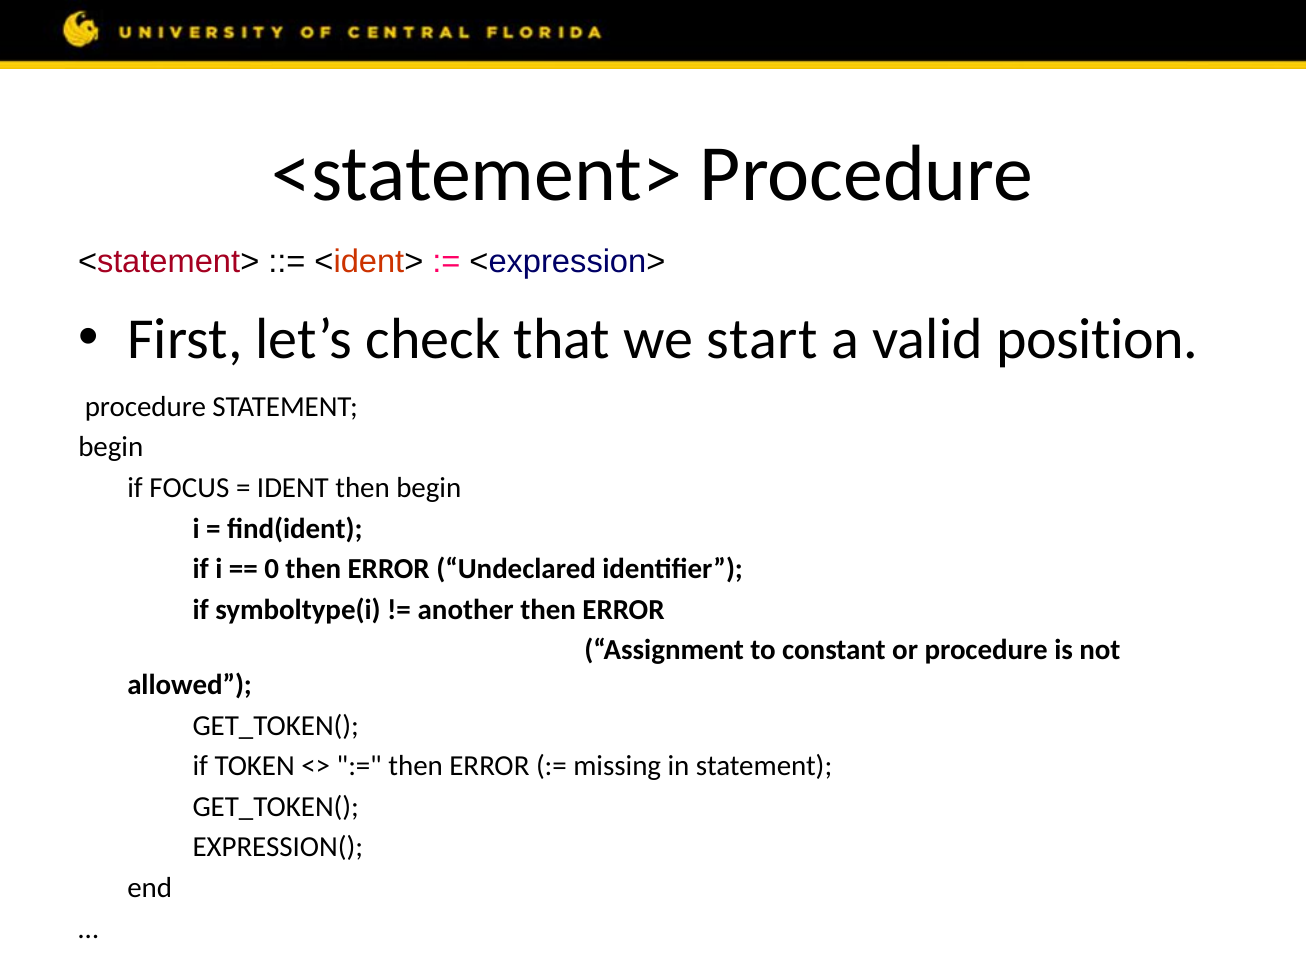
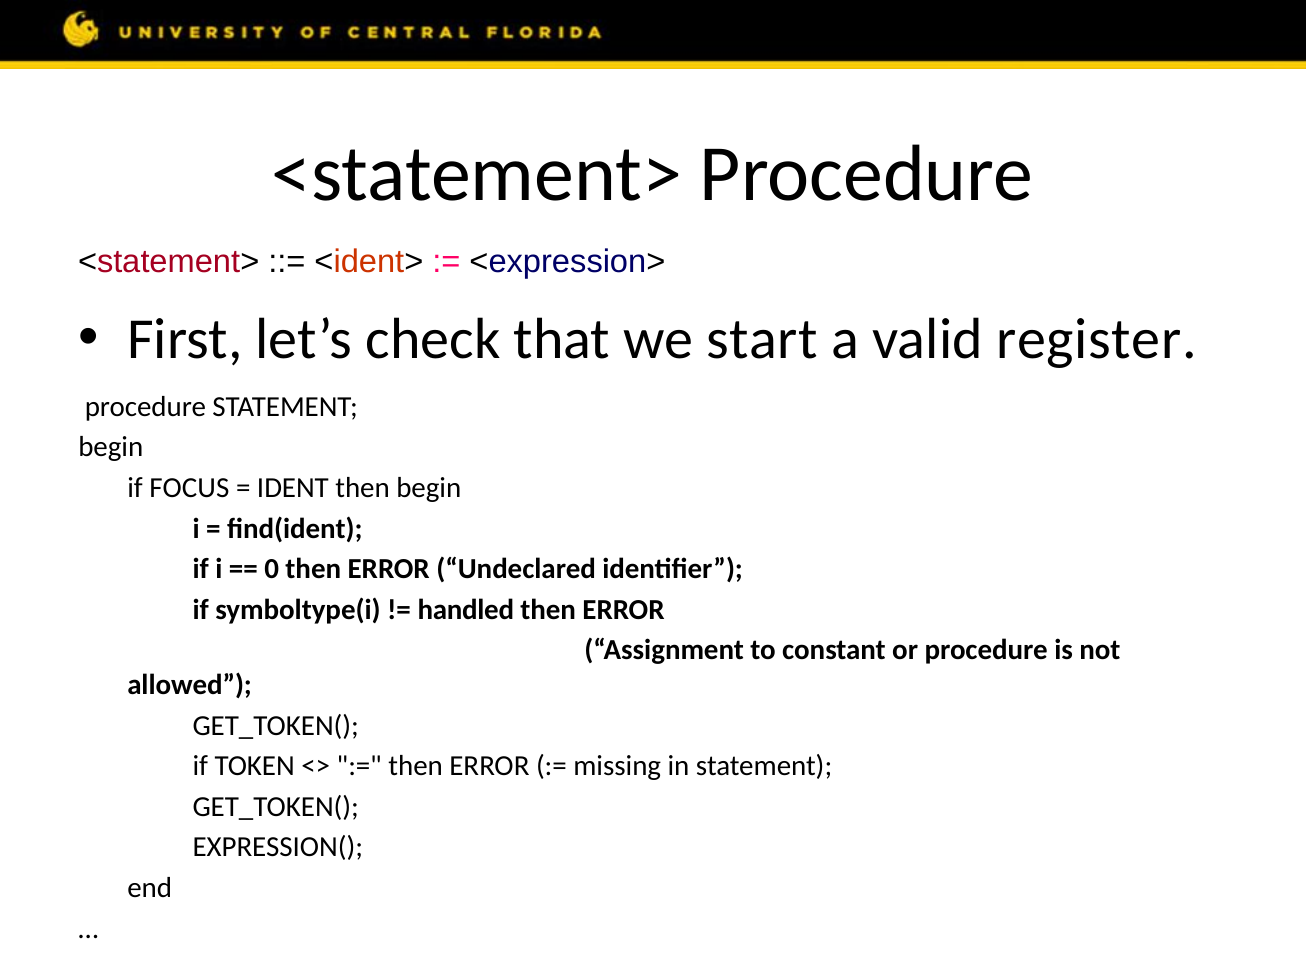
position: position -> register (1097, 340)
another: another -> handled (466, 610)
